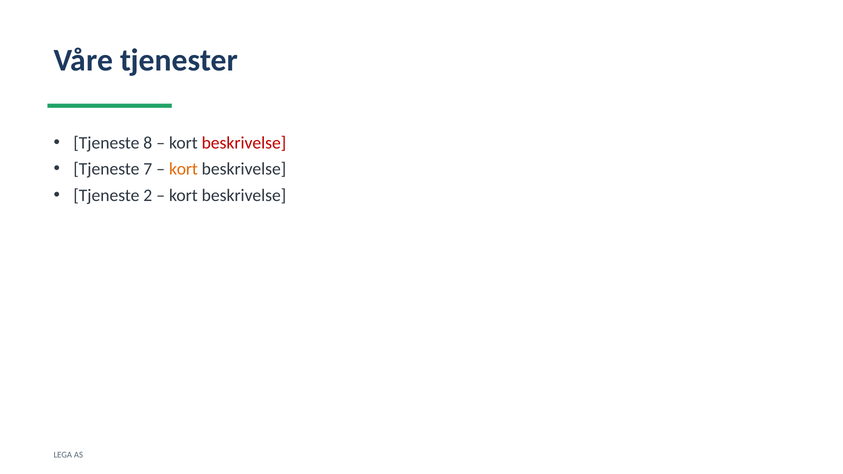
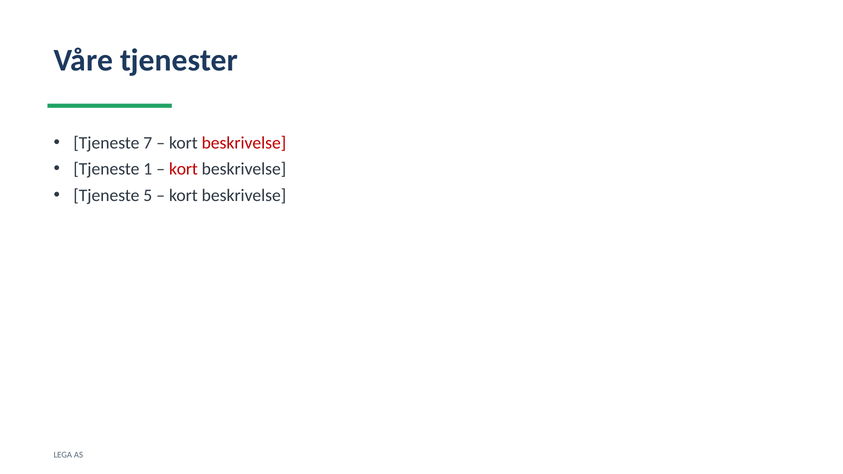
8: 8 -> 7 (148, 143)
7: 7 -> 1 (148, 169)
kort colour: orange -> red (183, 169)
2: 2 -> 5 (148, 195)
